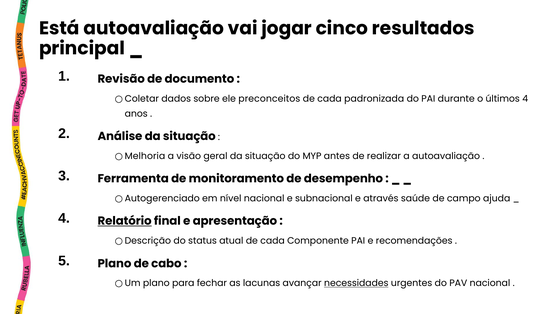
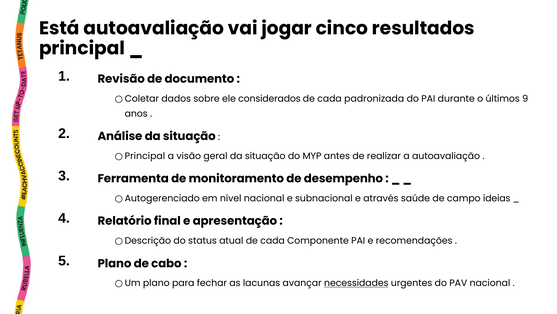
preconceitos: preconceitos -> considerados (269, 98)
últimos 4: 4 -> 9 (525, 98)
Melhoria: Melhoria -> Principal (145, 156)
ajuda: ajuda -> ideias (497, 198)
Relatório underline: present -> none (125, 221)
